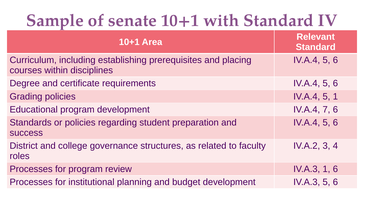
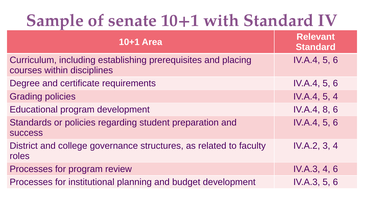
5 1: 1 -> 4 (335, 96)
7: 7 -> 8 (326, 110)
IV.A.3 1: 1 -> 4 (326, 169)
